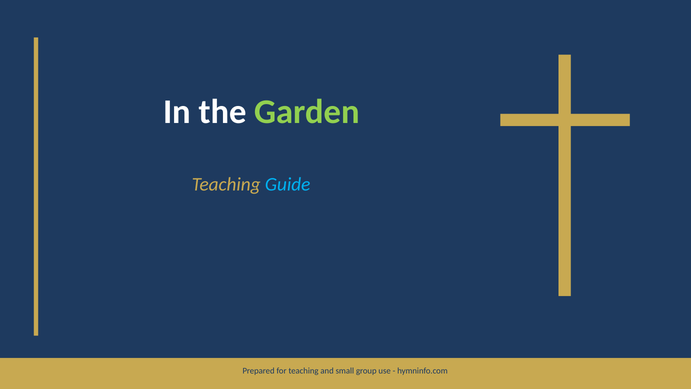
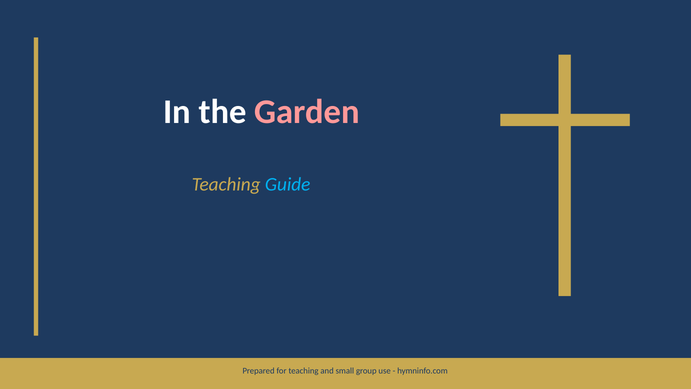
Garden colour: light green -> pink (307, 112)
